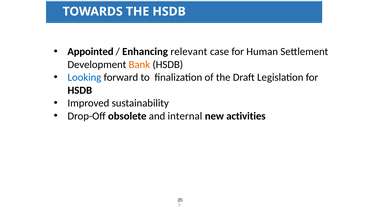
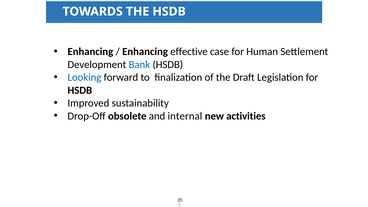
Appointed: Appointed -> Enhancing (90, 52)
relevant: relevant -> effective (189, 52)
Bank colour: orange -> blue (139, 64)
